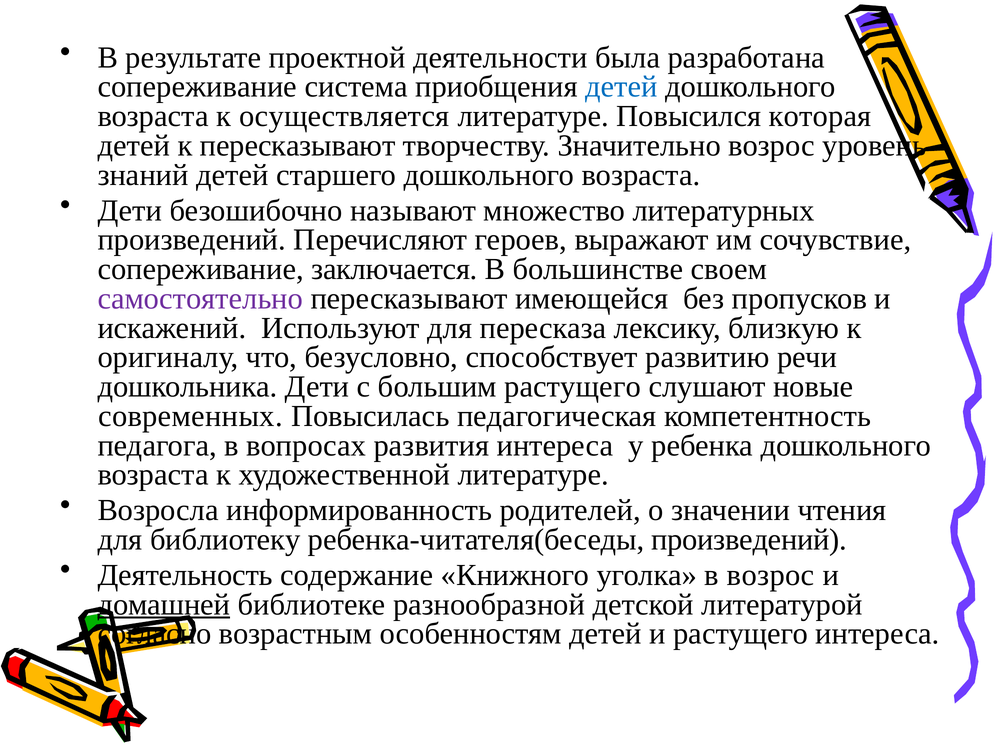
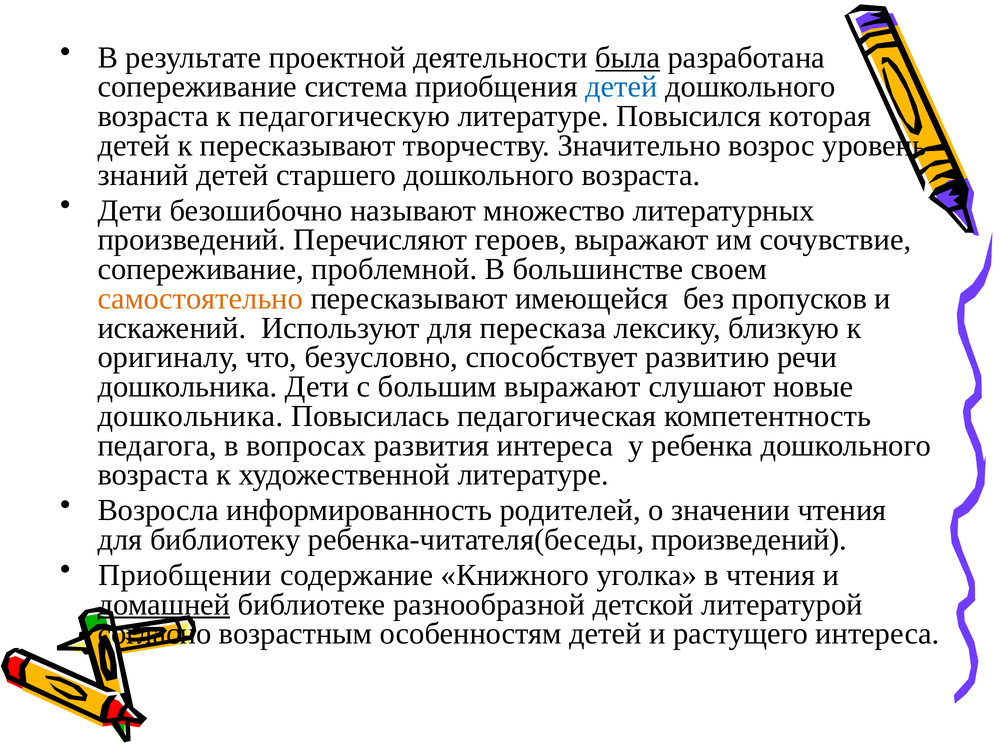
была underline: none -> present (628, 57)
осуществляется: осуществляется -> педагогическую (344, 116)
заключается: заключается -> проблемной (394, 269)
самостоятельно colour: purple -> orange (200, 298)
большим растущего: растущего -> выражают (573, 387)
современных: современных -> дошкольника (190, 416)
Деятельность: Деятельность -> Приобщении (185, 575)
в возрос: возрос -> чтения (771, 575)
